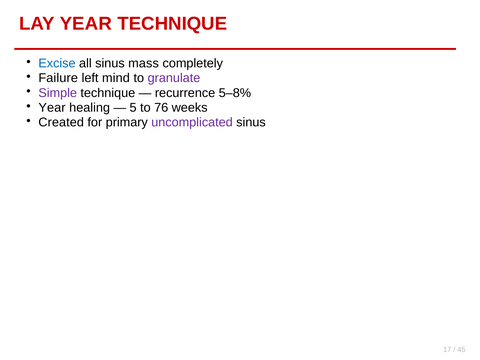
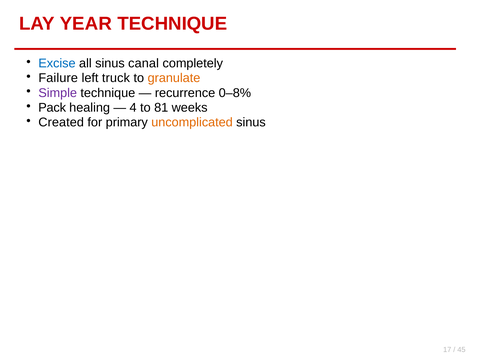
mass: mass -> canal (144, 63)
mind: mind -> truck (116, 78)
granulate colour: purple -> orange (174, 78)
5–8%: 5–8% -> 0–8% (235, 93)
Year: Year -> Pack (52, 108)
5: 5 -> 4 (133, 108)
76: 76 -> 81 (161, 108)
uncomplicated colour: purple -> orange (192, 122)
